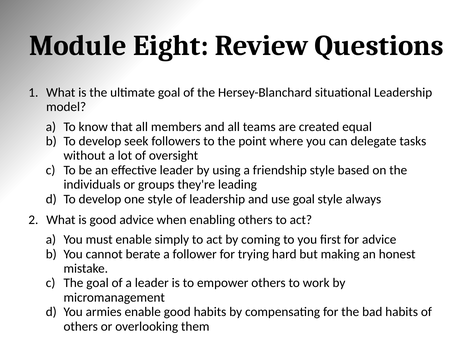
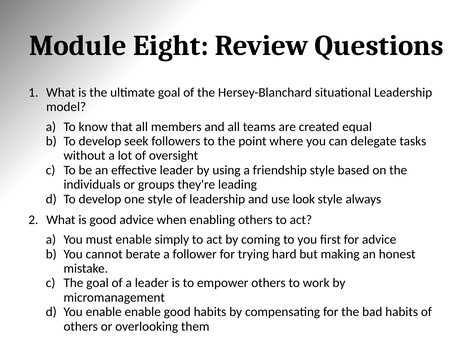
use goal: goal -> look (304, 199)
You armies: armies -> enable (104, 313)
